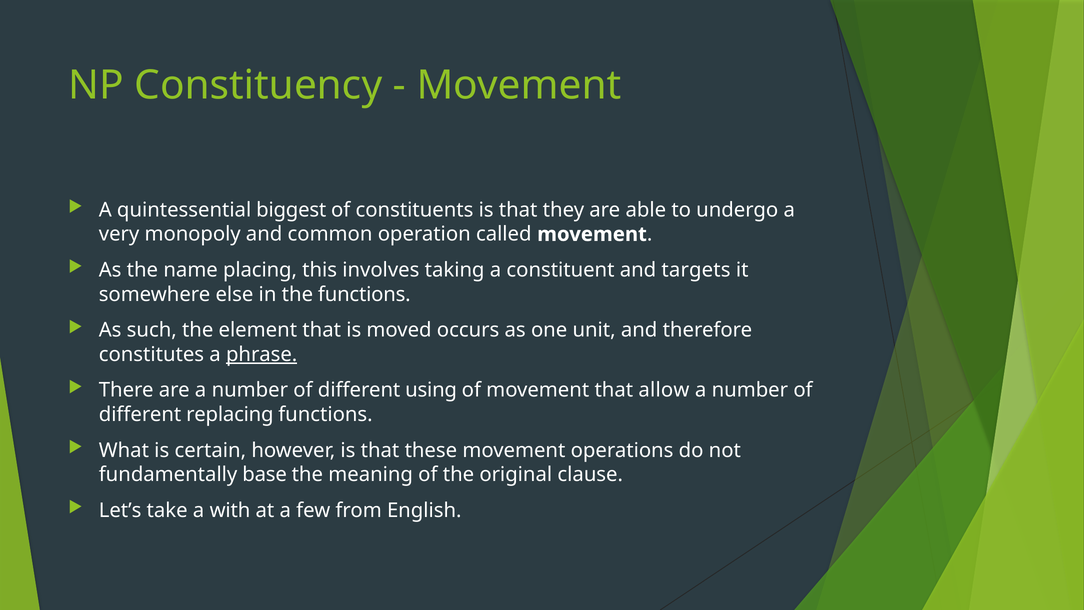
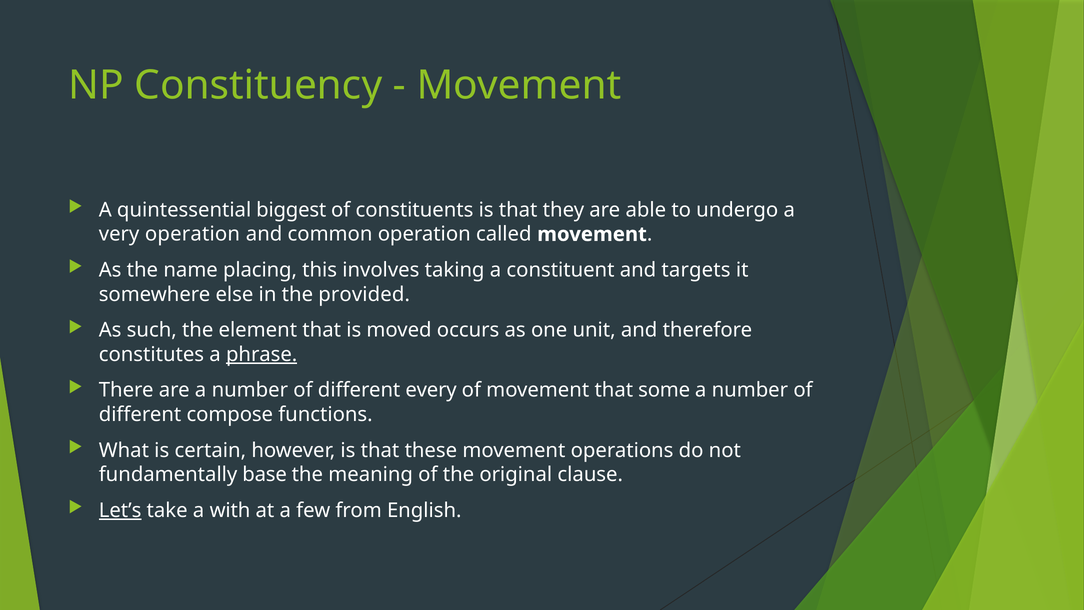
very monopoly: monopoly -> operation (192, 234)
the functions: functions -> provided (364, 294)
using: using -> every (431, 390)
allow: allow -> some (664, 390)
replacing: replacing -> compose (230, 414)
Let’s underline: none -> present (120, 510)
